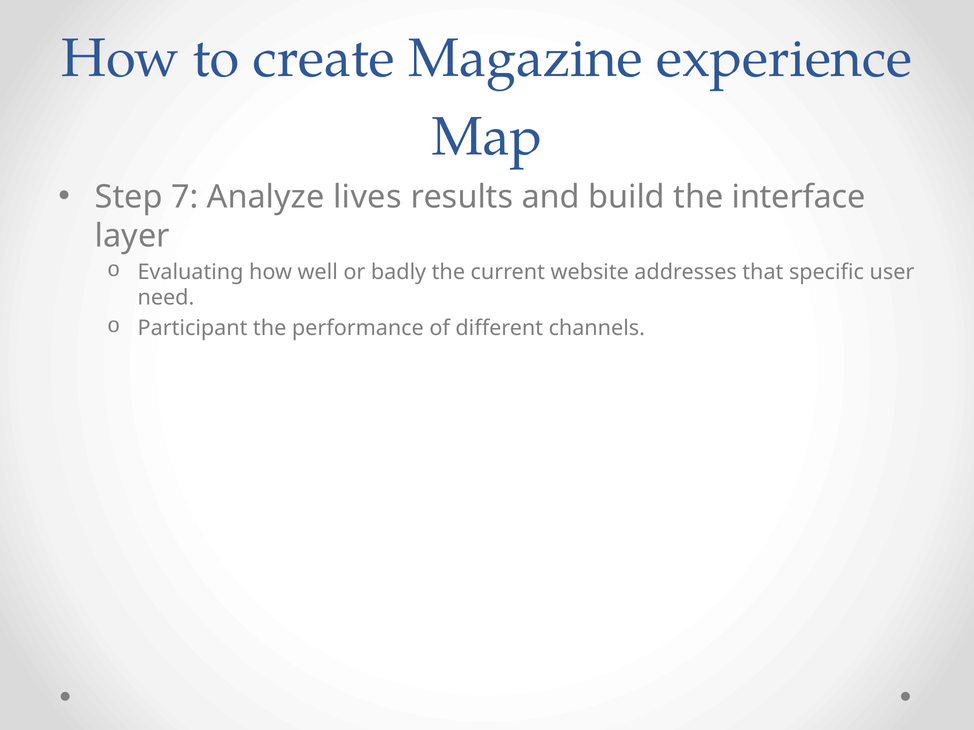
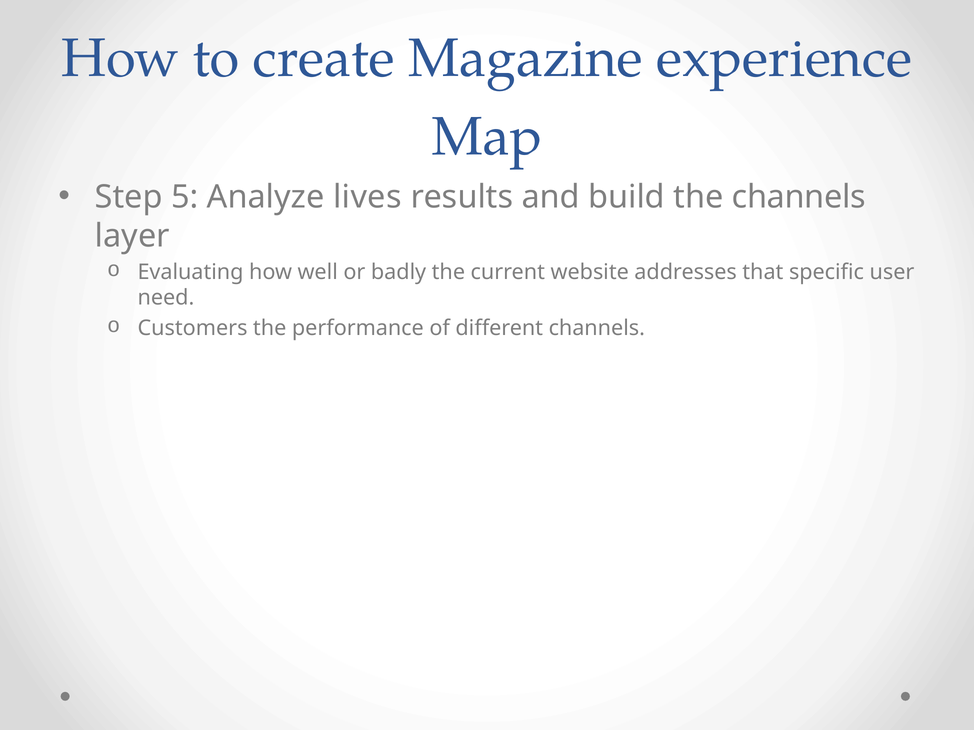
7: 7 -> 5 (185, 197)
the interface: interface -> channels (799, 197)
Participant: Participant -> Customers (193, 328)
